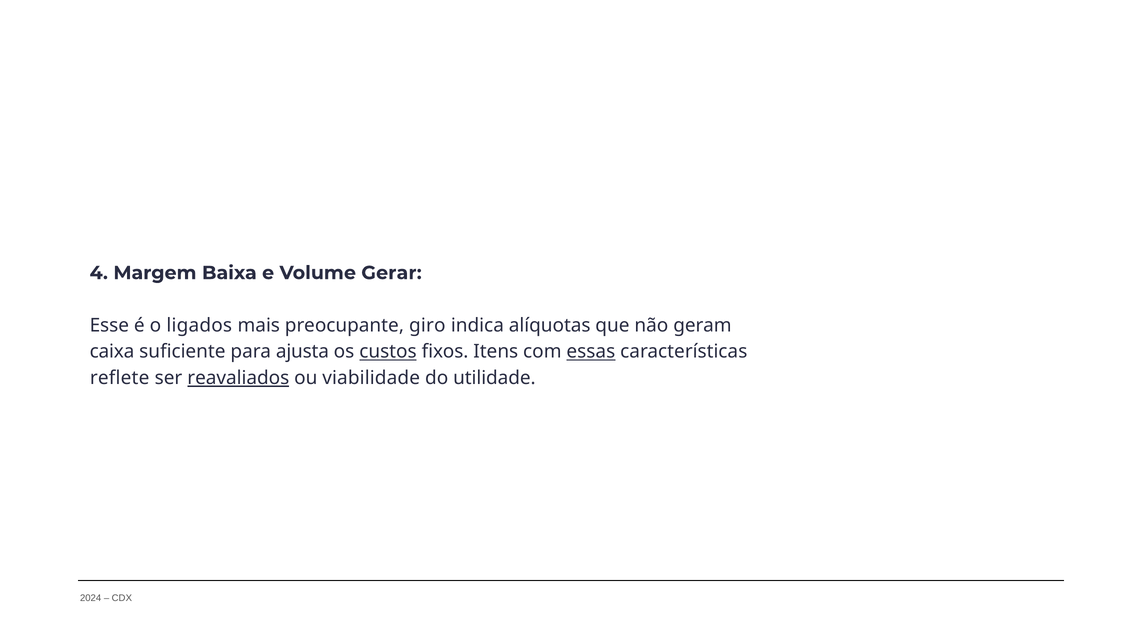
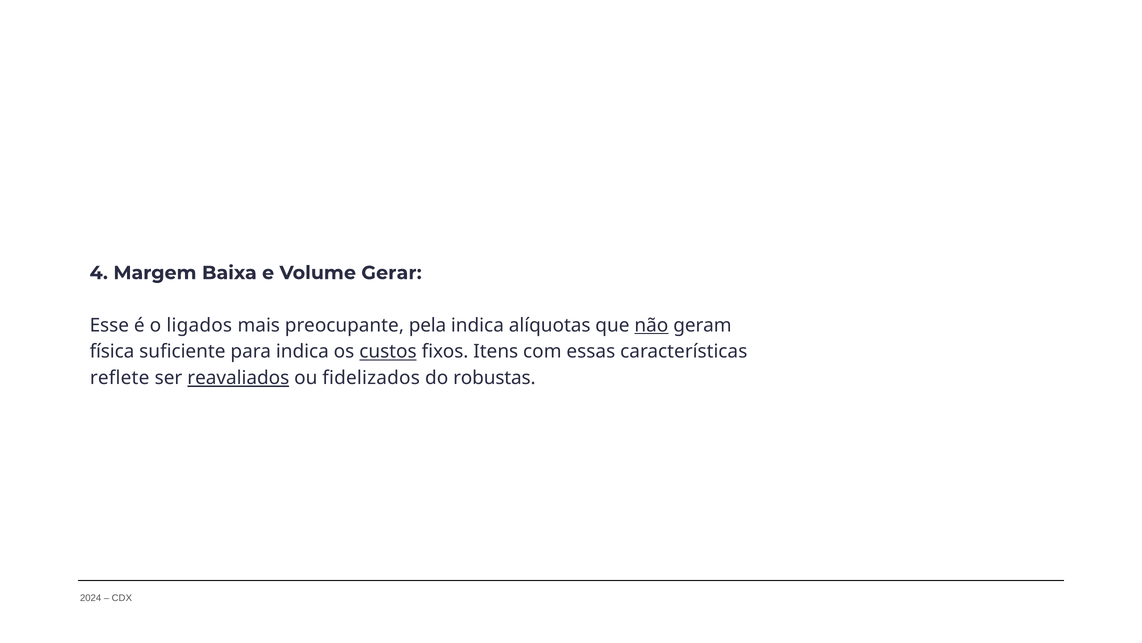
giro: giro -> pela (428, 325)
não underline: none -> present (651, 325)
caixa: caixa -> física (112, 351)
para ajusta: ajusta -> indica (302, 351)
essas underline: present -> none (591, 351)
viabilidade: viabilidade -> fidelizados (371, 378)
utilidade: utilidade -> robustas (494, 378)
